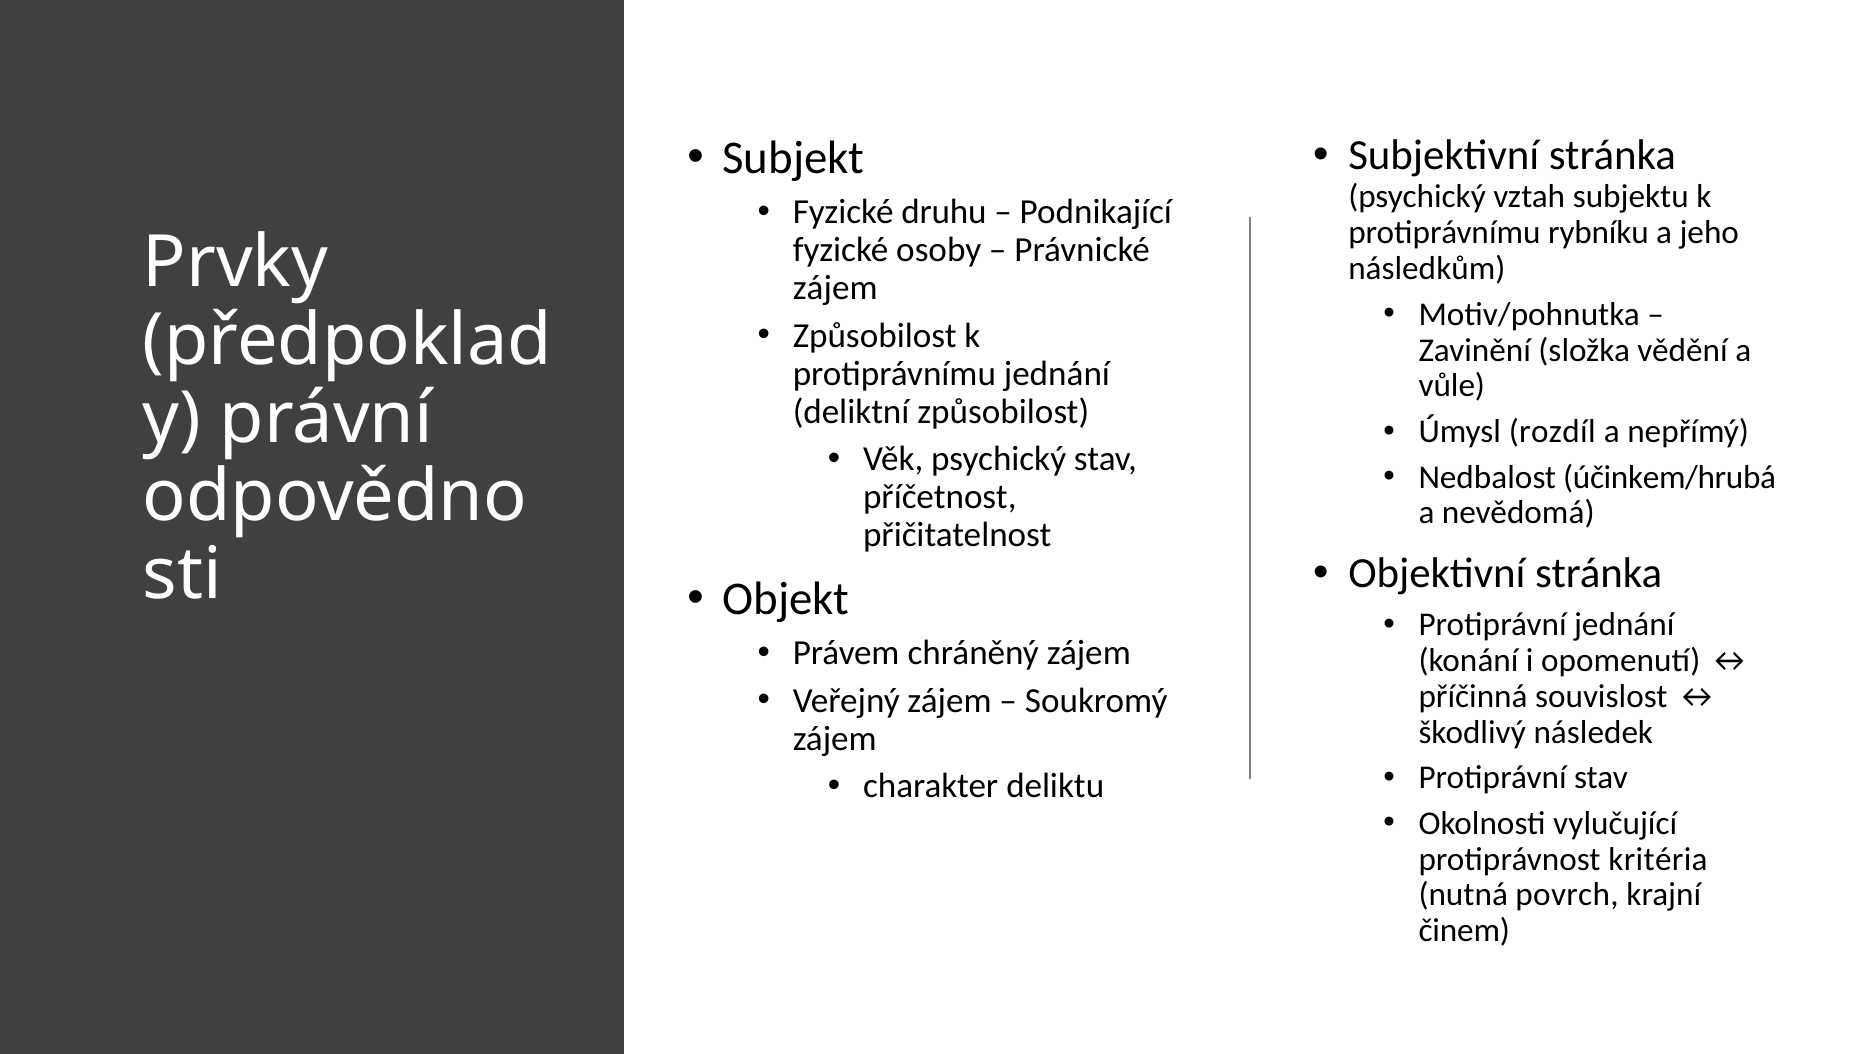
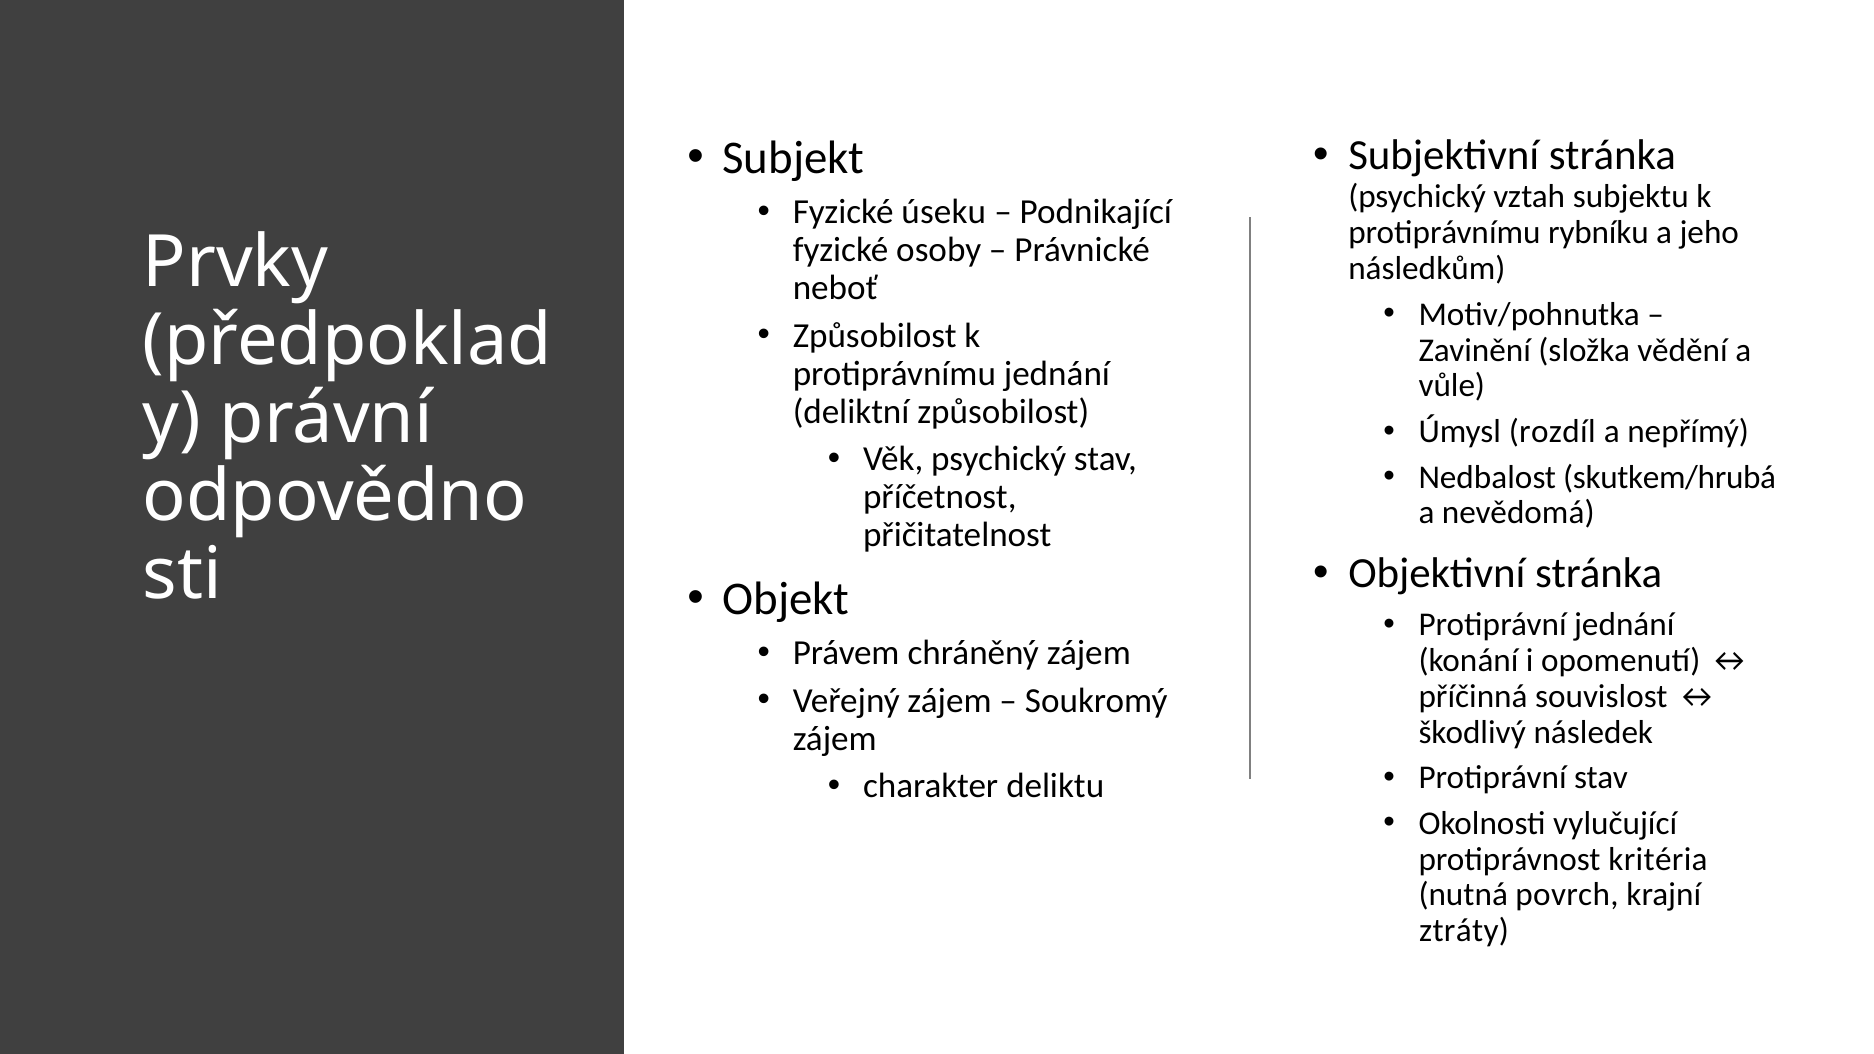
druhu: druhu -> úseku (944, 212)
zájem: zájem -> neboť (835, 288)
účinkem/hrubá: účinkem/hrubá -> skutkem/hrubá (1670, 477)
činem: činem -> ztráty (1464, 931)
